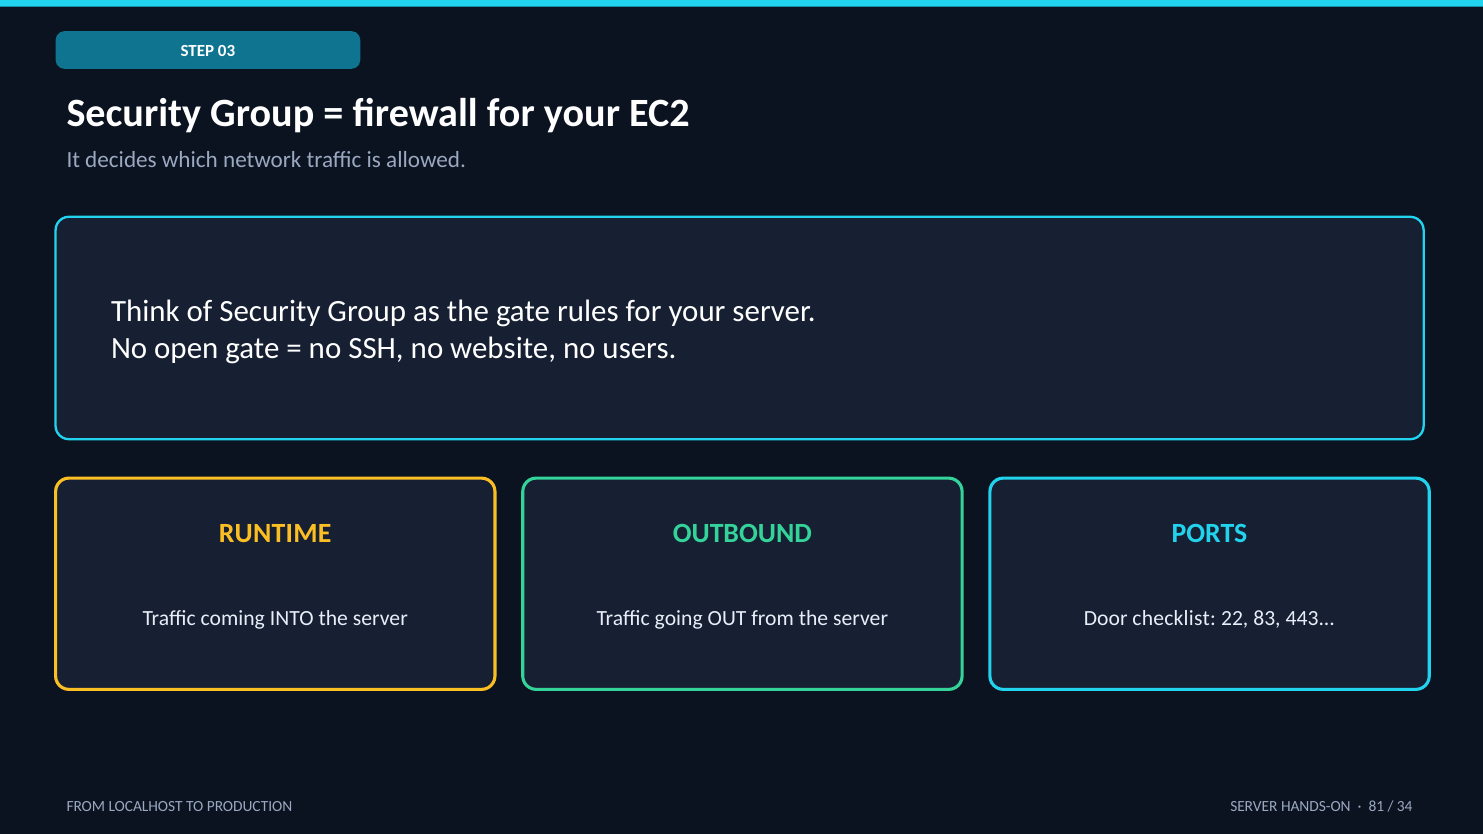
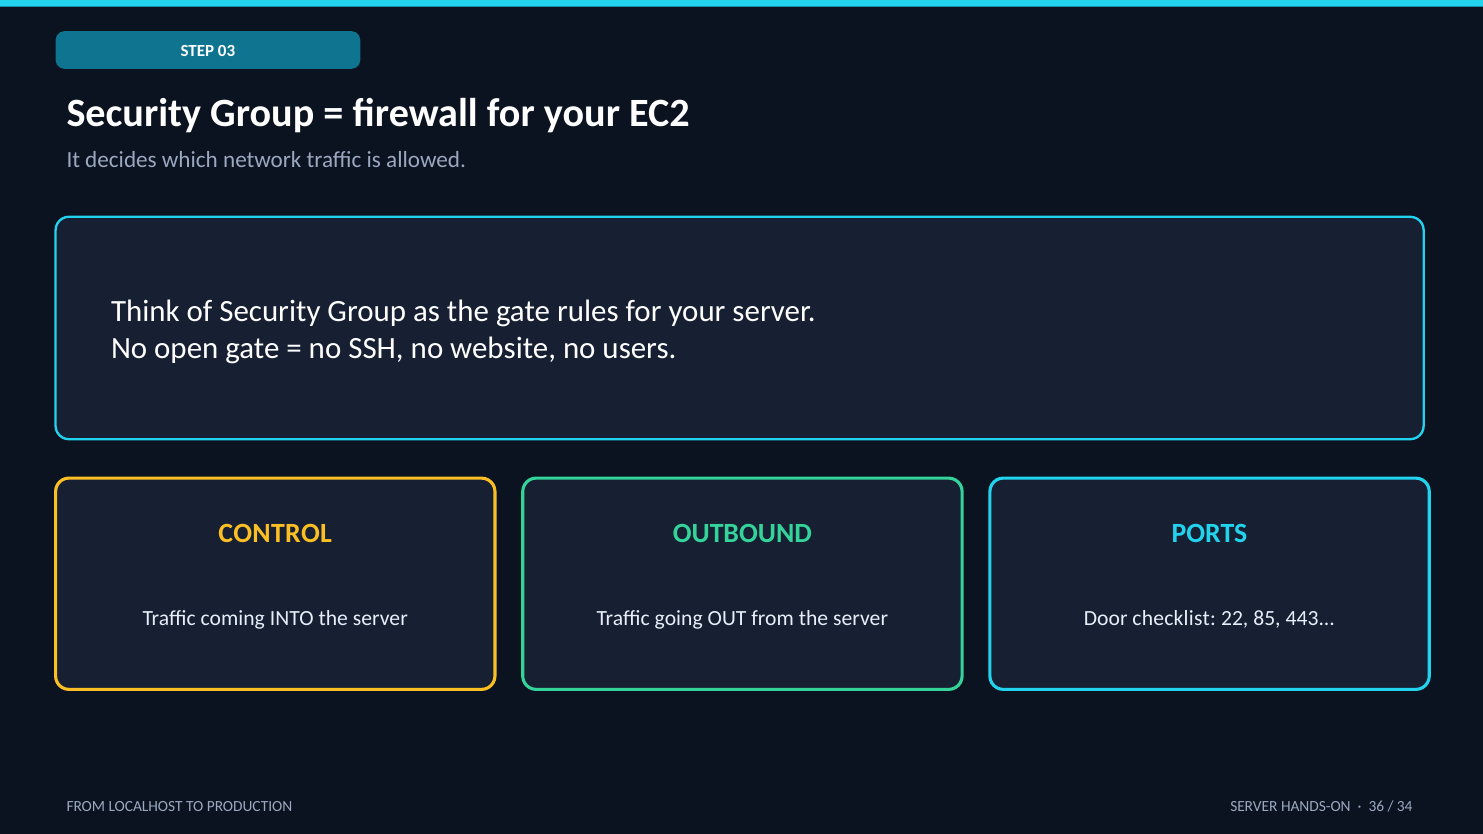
RUNTIME: RUNTIME -> CONTROL (275, 533)
83: 83 -> 85 (1267, 619)
81: 81 -> 36 (1376, 806)
